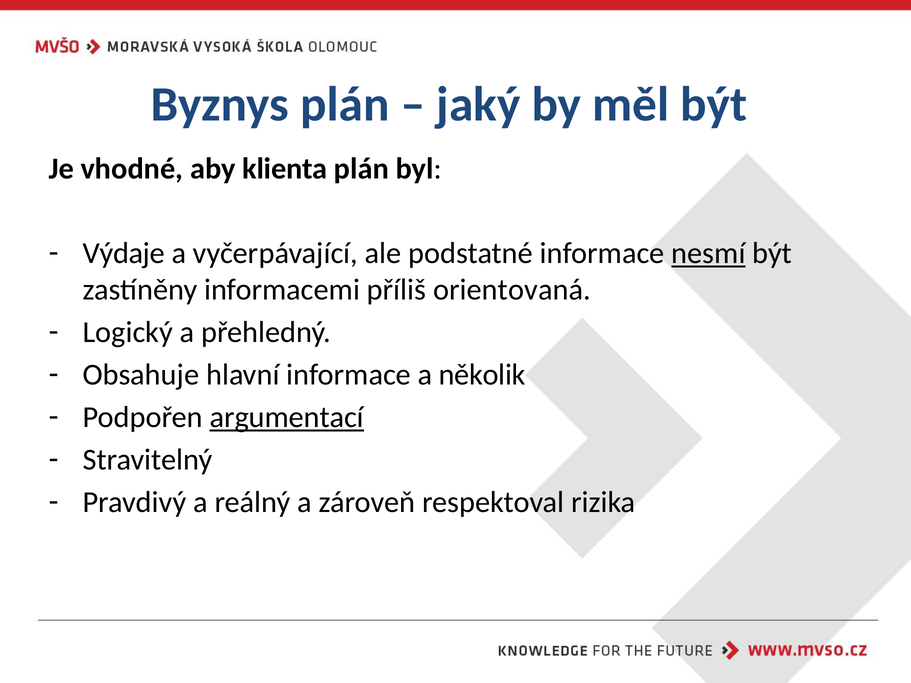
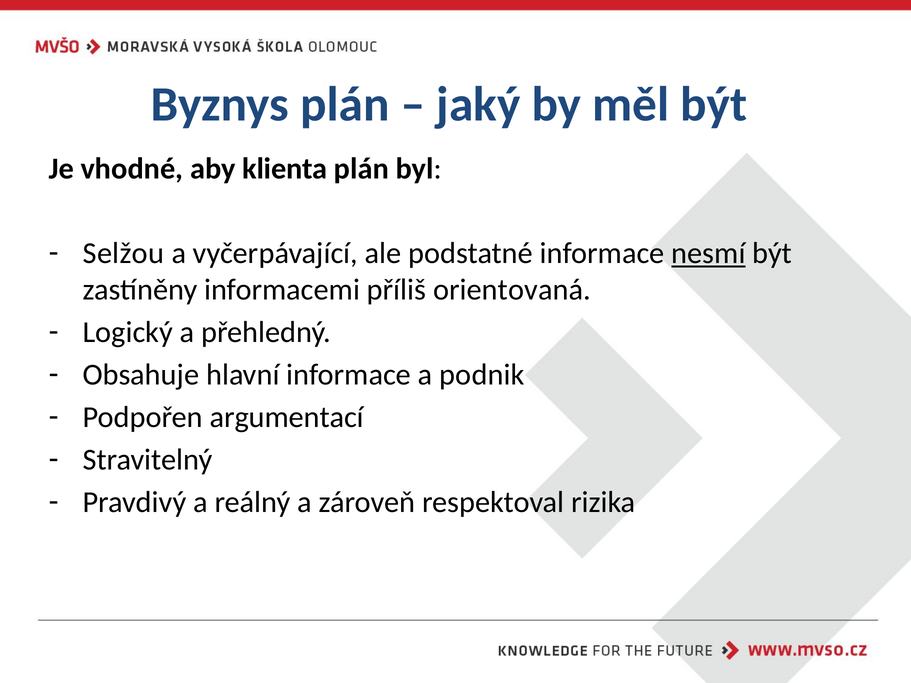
Výdaje: Výdaje -> Selžou (124, 254)
několik: několik -> podnik (482, 375)
argumentací underline: present -> none (287, 417)
